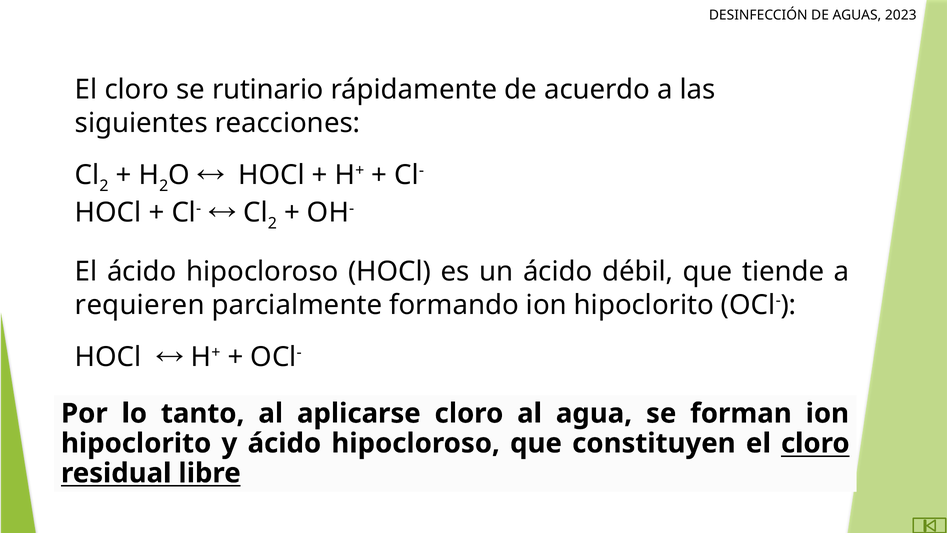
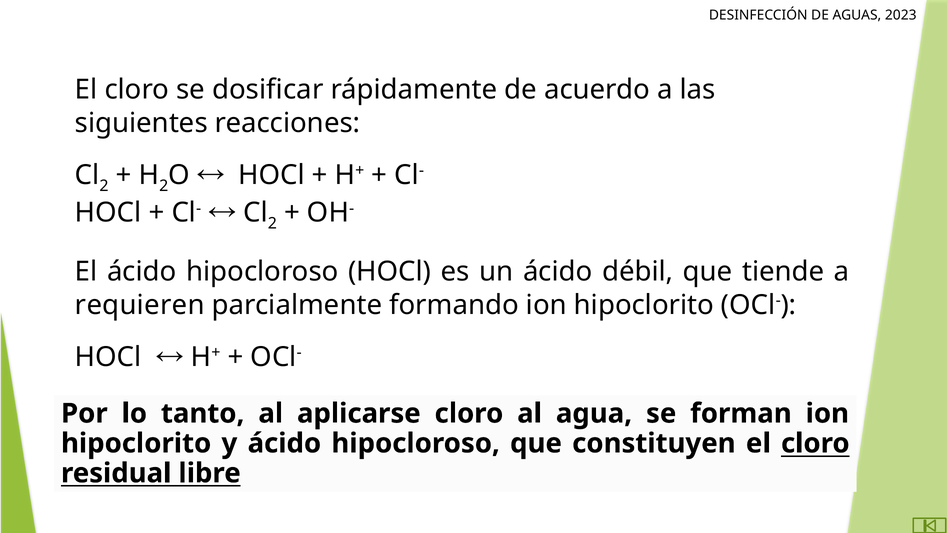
rutinario: rutinario -> dosificar (268, 90)
